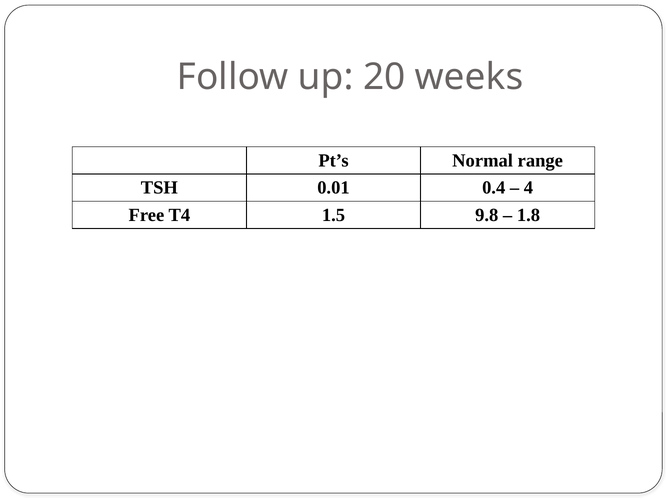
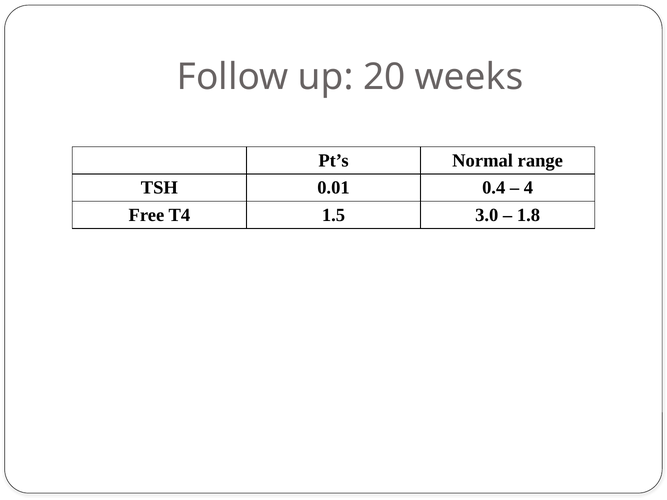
9.8: 9.8 -> 3.0 (487, 215)
